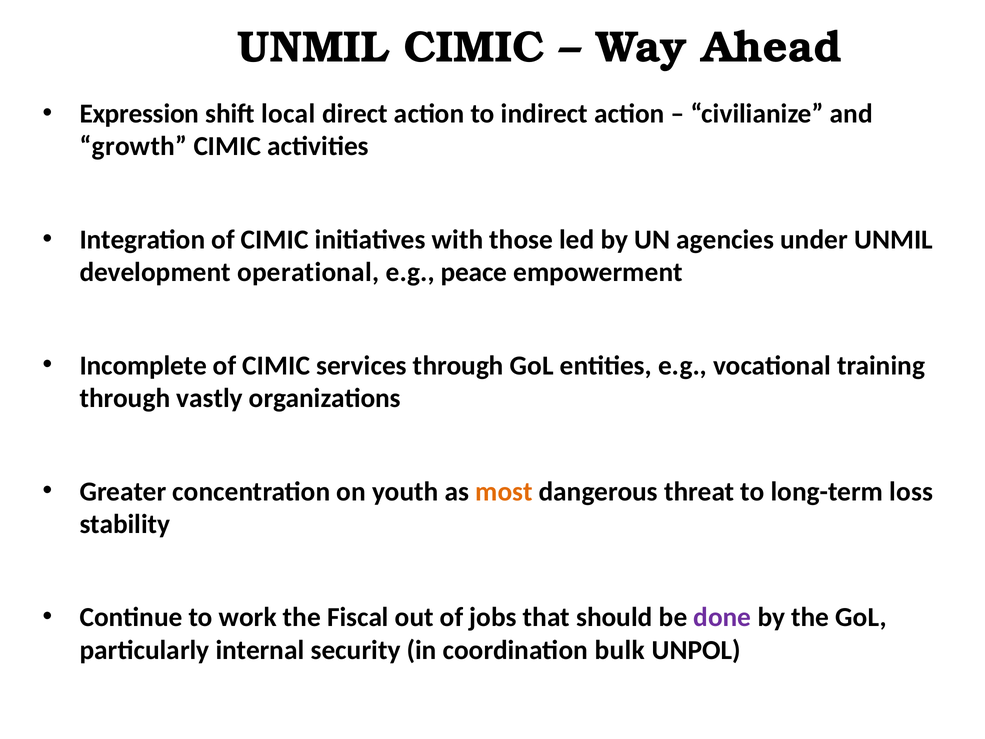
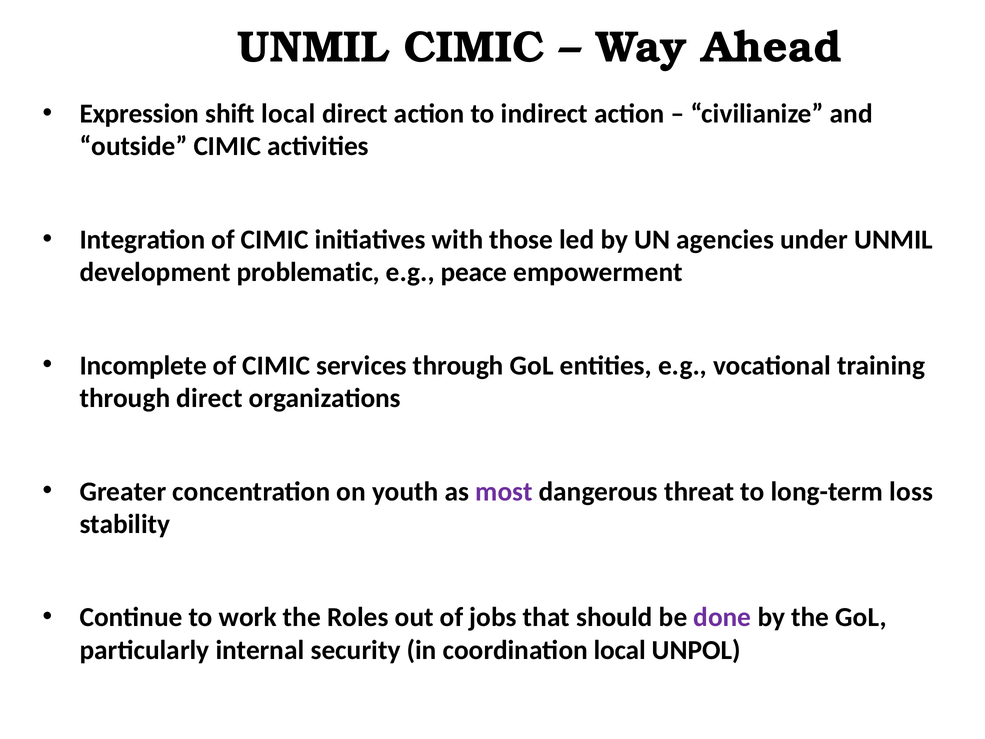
growth: growth -> outside (134, 146)
operational: operational -> problematic (308, 272)
through vastly: vastly -> direct (210, 398)
most colour: orange -> purple (504, 491)
Fiscal: Fiscal -> Roles (358, 617)
coordination bulk: bulk -> local (620, 650)
